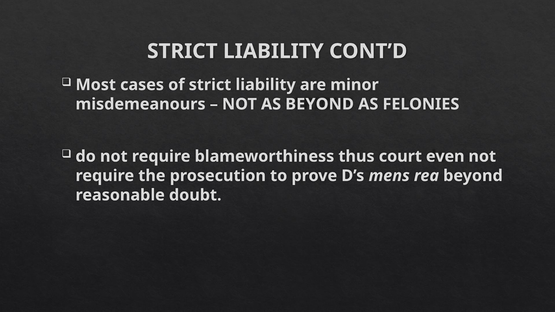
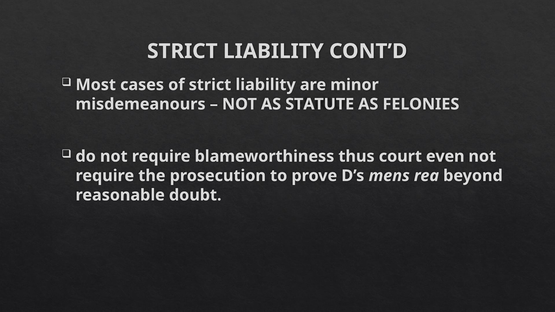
AS BEYOND: BEYOND -> STATUTE (320, 104)
